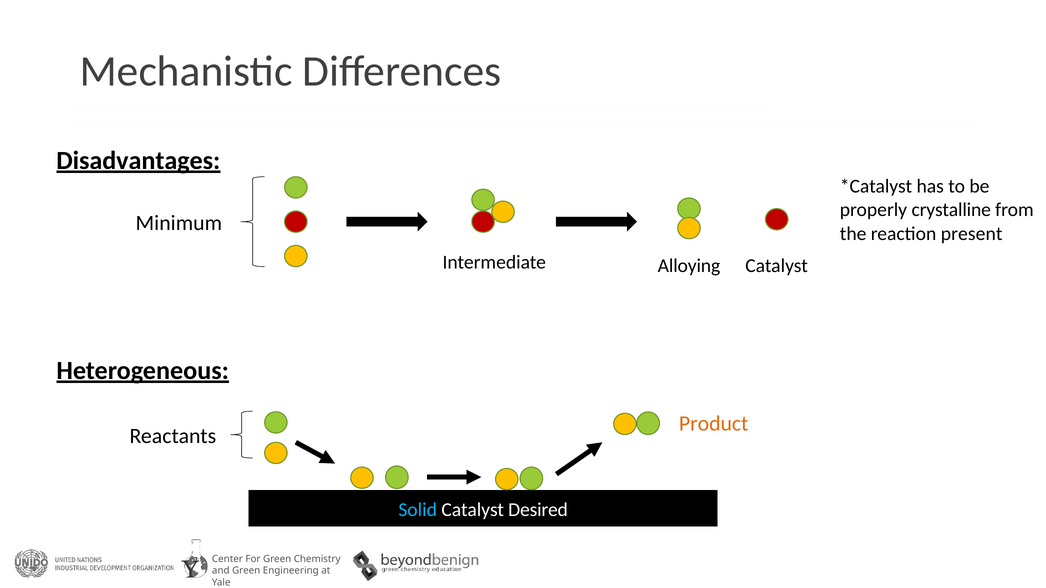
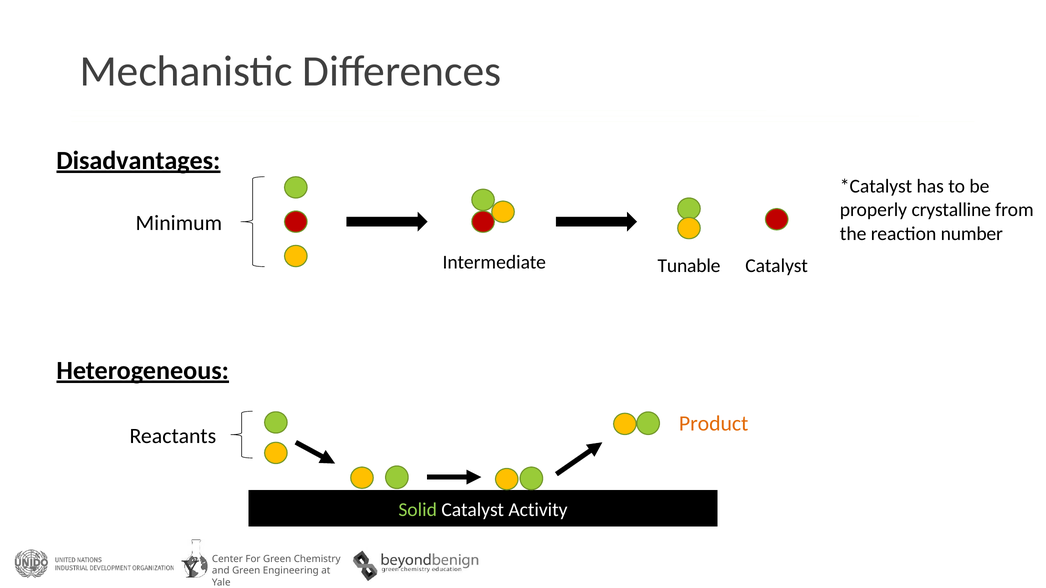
present: present -> number (972, 234)
Alloying: Alloying -> Tunable (689, 266)
Solid colour: light blue -> light green (418, 510)
Desired: Desired -> Activity (538, 510)
